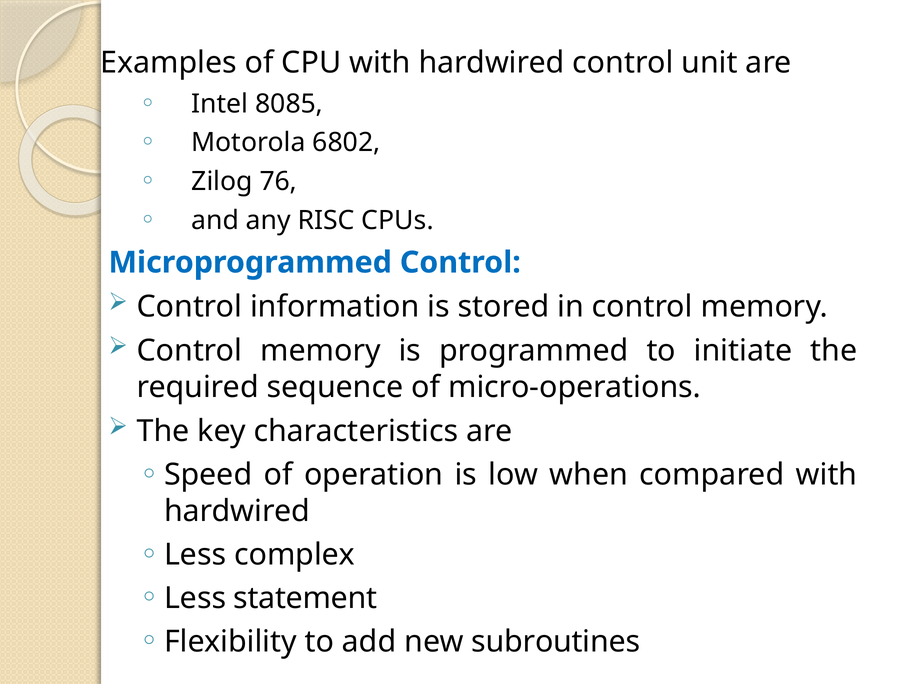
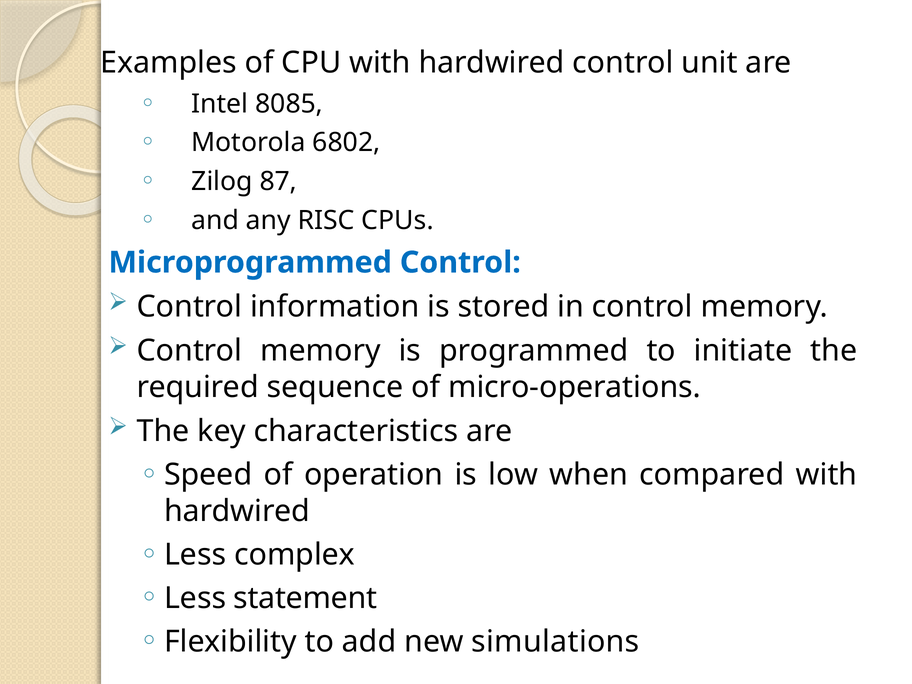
76: 76 -> 87 (278, 182)
subroutines: subroutines -> simulations (555, 642)
